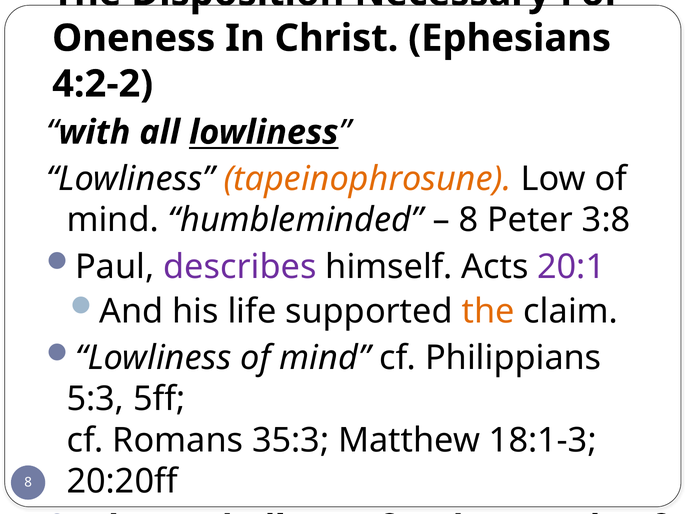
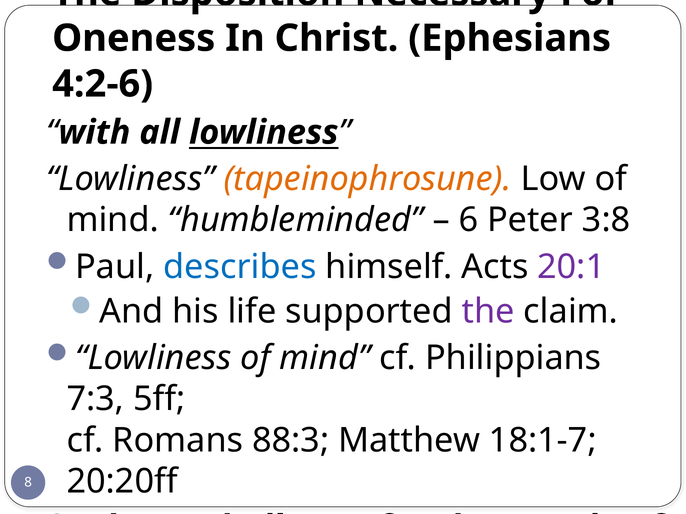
4:2-2: 4:2-2 -> 4:2-6 (103, 84)
8: 8 -> 6 (468, 220)
describes colour: purple -> blue (240, 267)
the colour: orange -> purple (488, 312)
5:3: 5:3 -> 7:3 (95, 400)
35:3: 35:3 -> 88:3 (291, 441)
18:1-3: 18:1-3 -> 18:1-7 (543, 441)
